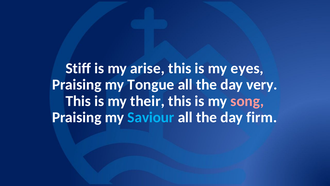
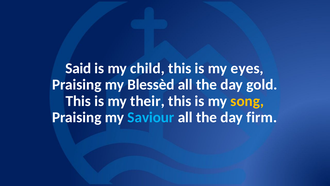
Stiff: Stiff -> Said (78, 68)
arise: arise -> child (147, 68)
Tongue: Tongue -> Blessèd (151, 85)
very: very -> gold (262, 85)
song colour: pink -> yellow (247, 101)
